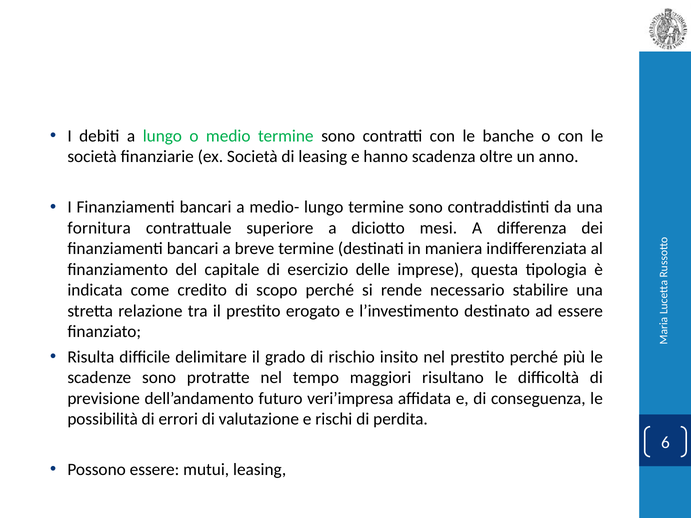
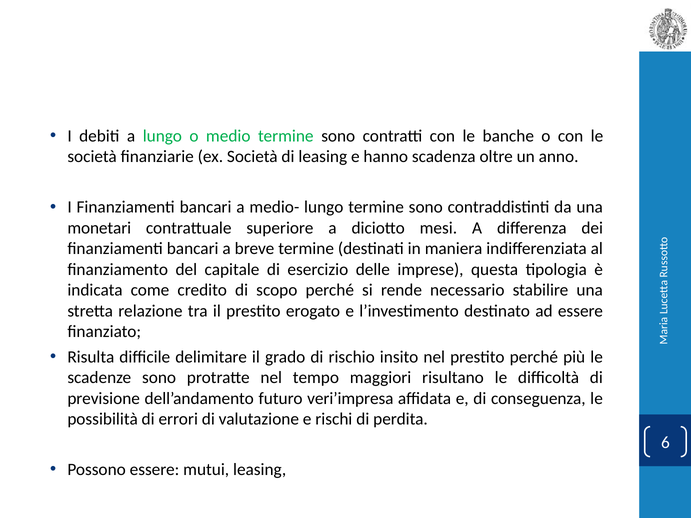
fornitura: fornitura -> monetari (99, 228)
